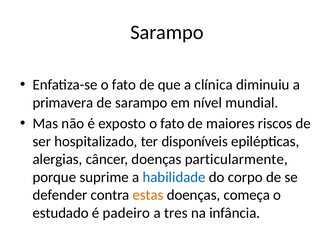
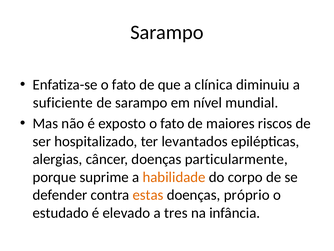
primavera: primavera -> suficiente (63, 102)
disponíveis: disponíveis -> levantados (195, 141)
habilidade colour: blue -> orange (174, 177)
começa: começa -> próprio (247, 195)
padeiro: padeiro -> elevado (126, 212)
